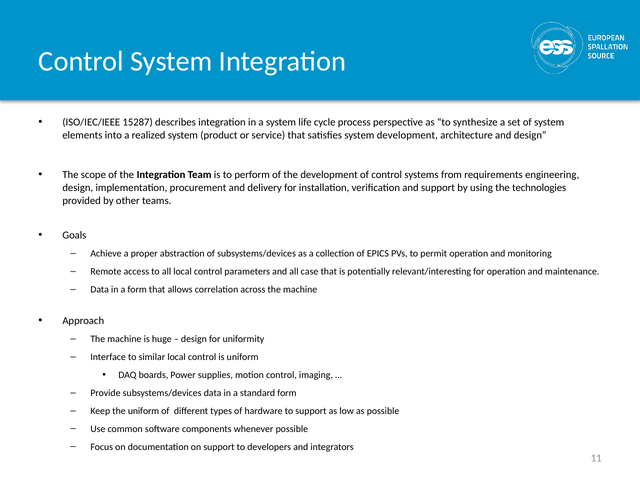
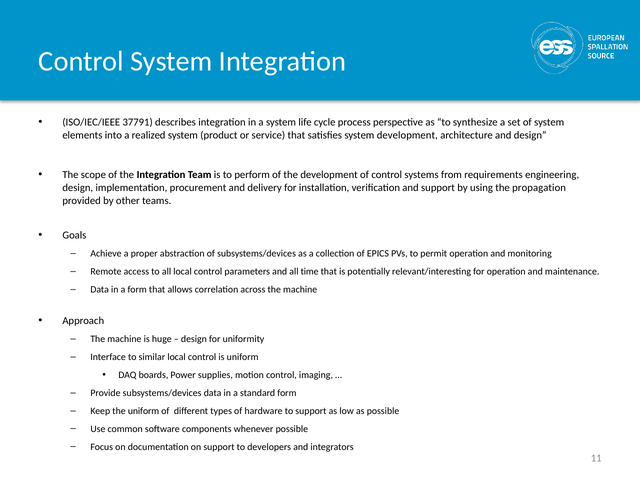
15287: 15287 -> 37791 (138, 122)
technologies: technologies -> propagation (539, 188)
case: case -> time (310, 271)
